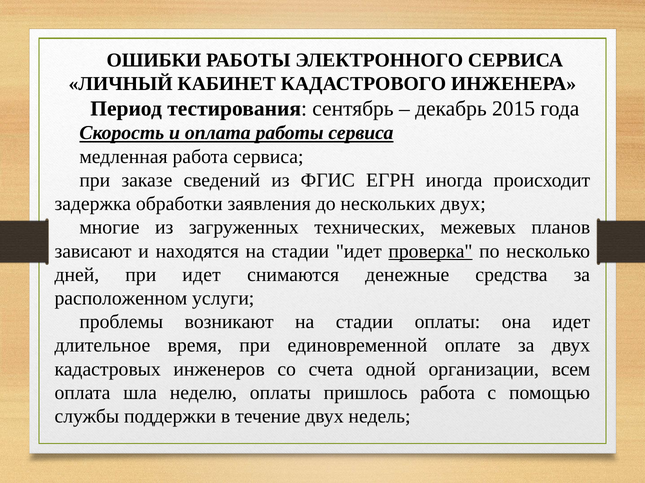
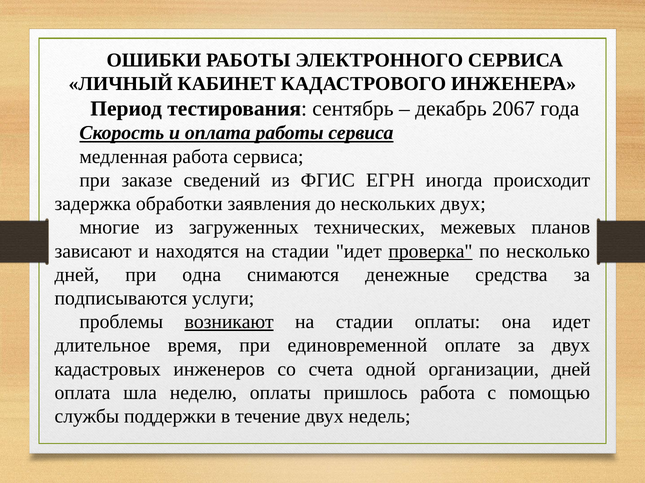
2015: 2015 -> 2067 (514, 109)
при идет: идет -> одна (202, 275)
расположенном: расположенном -> подписываются (121, 299)
возникают underline: none -> present (229, 322)
организации всем: всем -> дней (571, 370)
